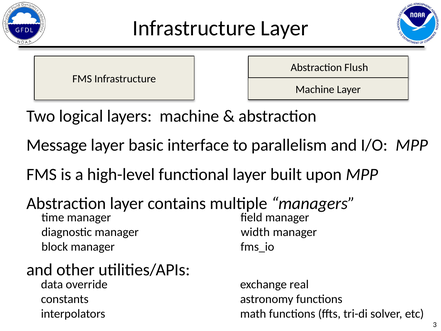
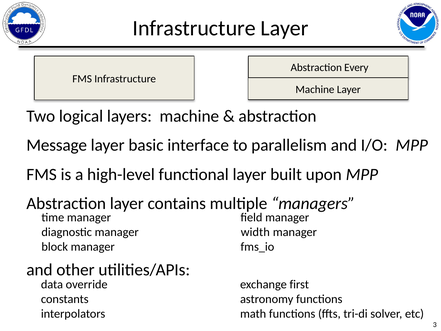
Flush: Flush -> Every (356, 68)
real: real -> first (299, 284)
